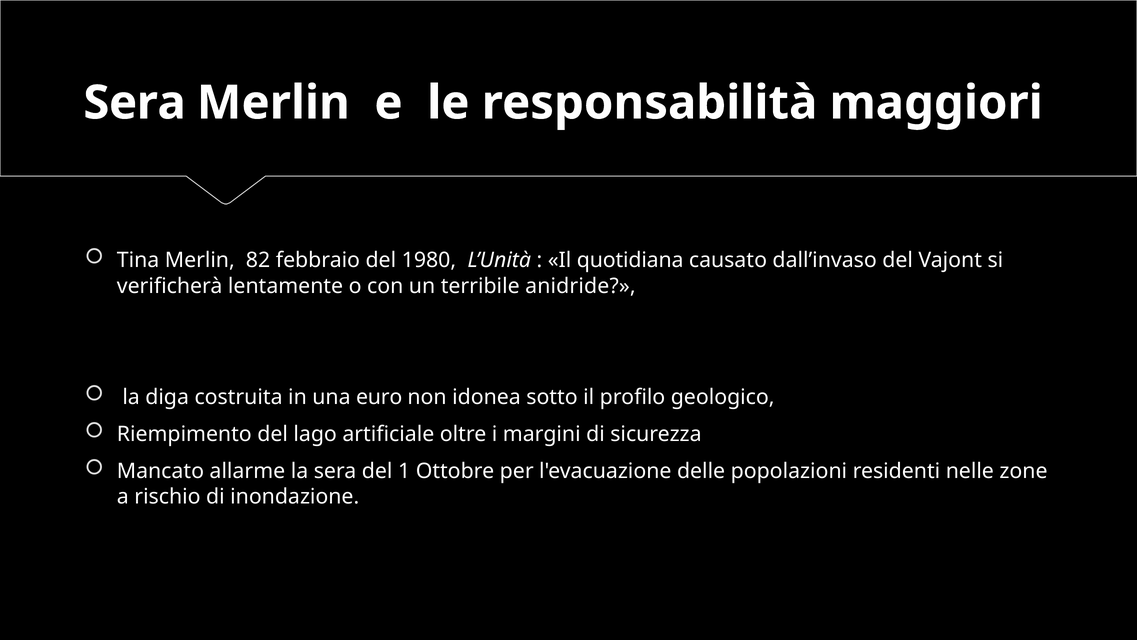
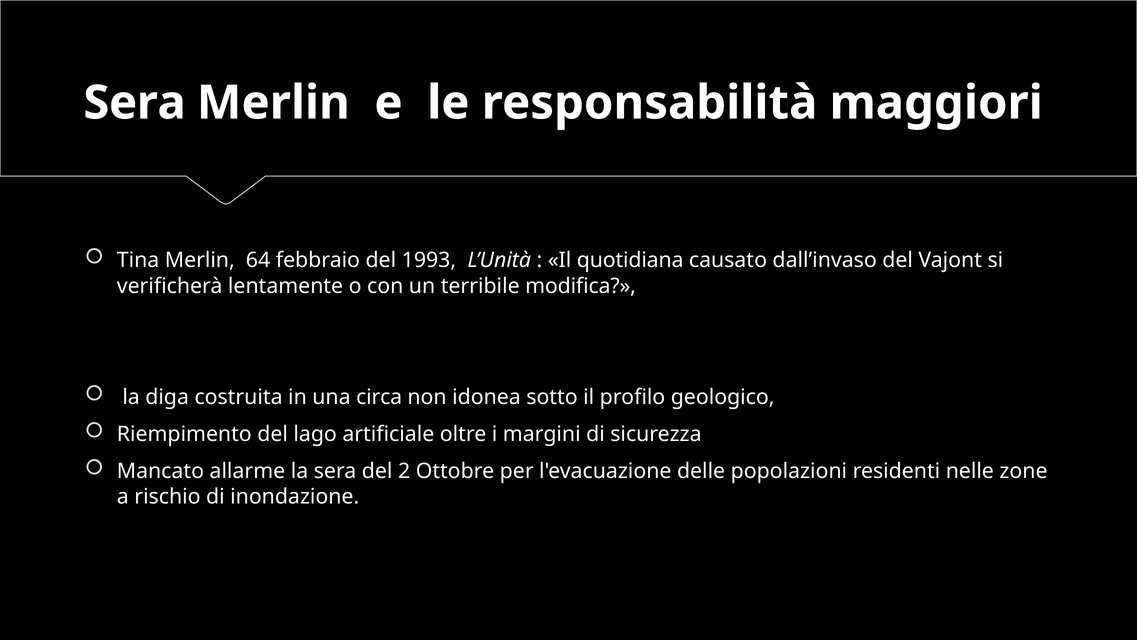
82: 82 -> 64 (258, 260)
1980: 1980 -> 1993 (429, 260)
anidride: anidride -> modifica (581, 286)
euro: euro -> circa (379, 397)
1: 1 -> 2 (404, 471)
